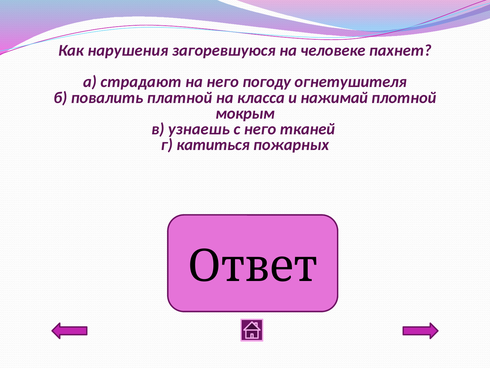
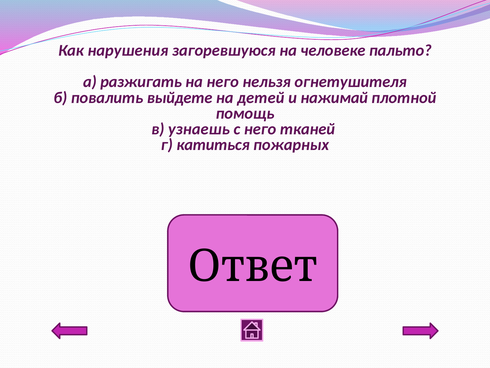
пахнет: пахнет -> пальто (400, 50)
страдают: страдают -> разжигать (141, 82)
погоду: погоду -> нельзя (267, 82)
повалить платной: платной -> выйдете (180, 97)
класса: класса -> детей (261, 97)
мокрым: мокрым -> помощь (245, 113)
